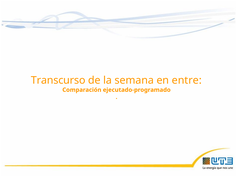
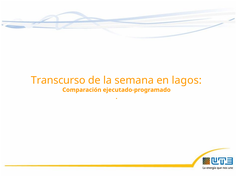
entre: entre -> lagos (187, 81)
